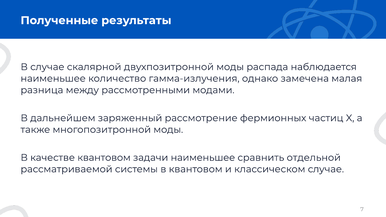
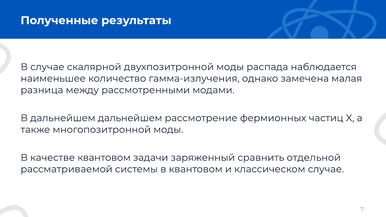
дальнейшем заряженный: заряженный -> дальнейшем (130, 118)
задачи наименьшее: наименьшее -> заряженный (203, 158)
